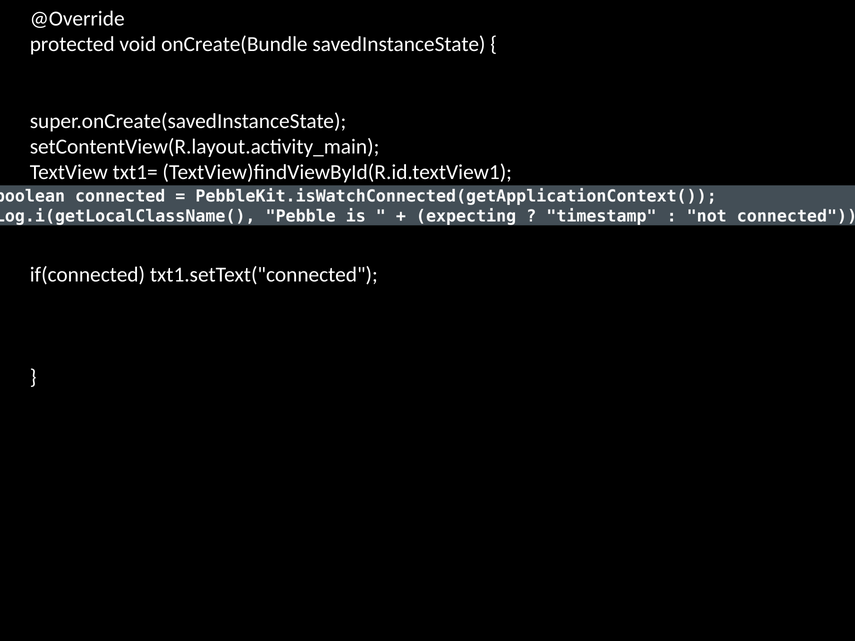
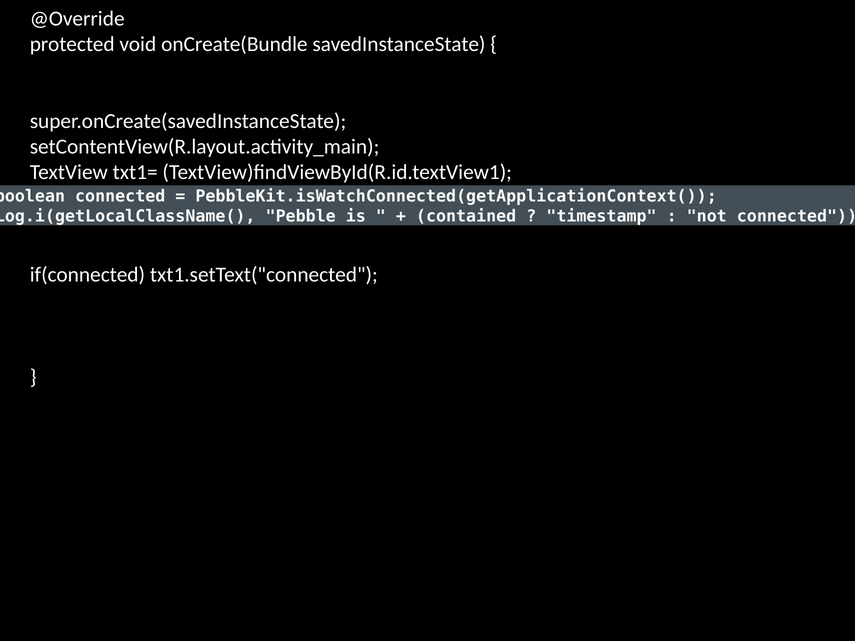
expecting: expecting -> contained (466, 217)
